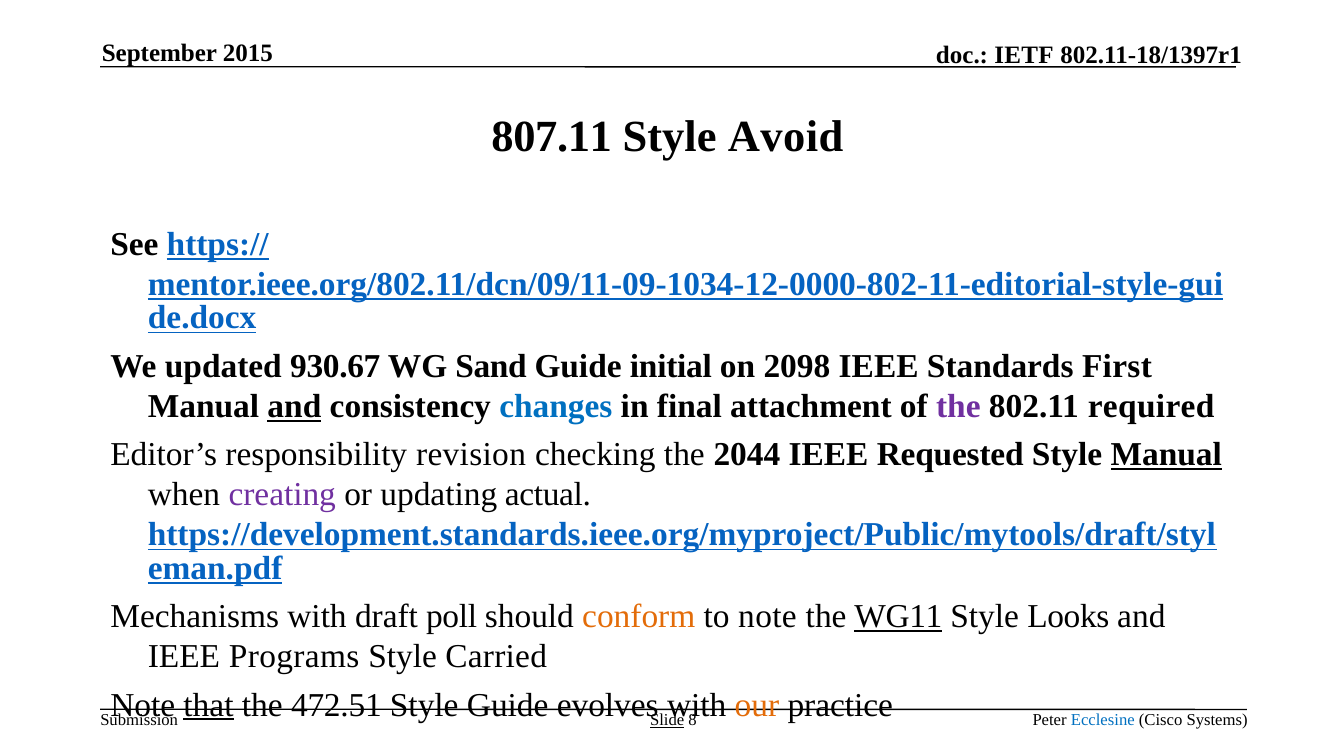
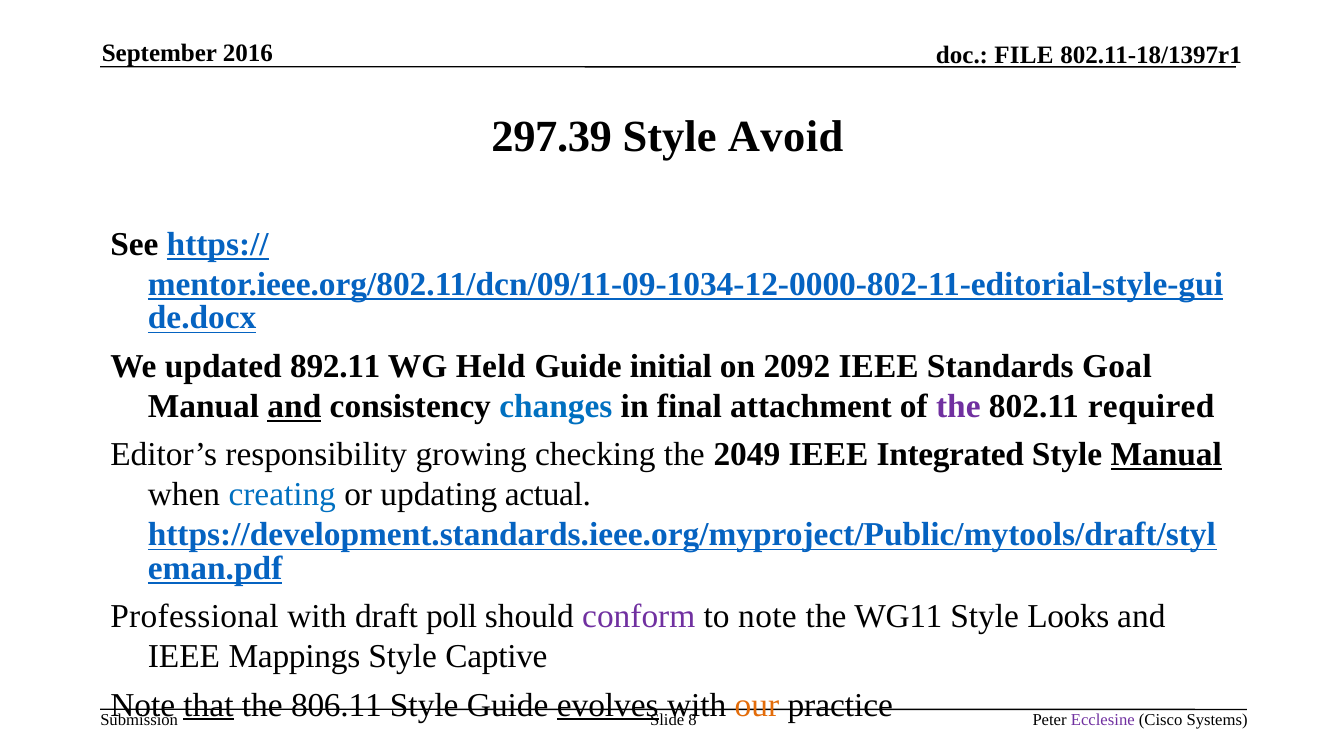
2015: 2015 -> 2016 (248, 53)
IETF: IETF -> FILE (1024, 56)
807.11: 807.11 -> 297.39 (552, 137)
930.67: 930.67 -> 892.11 (335, 366)
Sand: Sand -> Held (491, 366)
2098: 2098 -> 2092 (797, 366)
First: First -> Goal (1117, 366)
revision: revision -> growing (471, 455)
2044: 2044 -> 2049 (747, 455)
Requested: Requested -> Integrated (950, 455)
creating colour: purple -> blue (282, 495)
Mechanisms: Mechanisms -> Professional (195, 617)
conform colour: orange -> purple (639, 617)
WG11 underline: present -> none (898, 617)
Programs: Programs -> Mappings (294, 657)
Carried: Carried -> Captive (496, 657)
472.51: 472.51 -> 806.11 (336, 706)
evolves underline: none -> present (608, 706)
Slide underline: present -> none (667, 721)
Ecclesine colour: blue -> purple (1103, 721)
